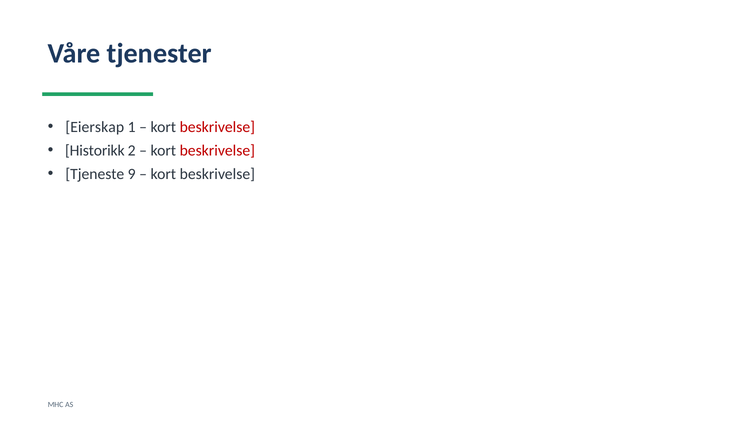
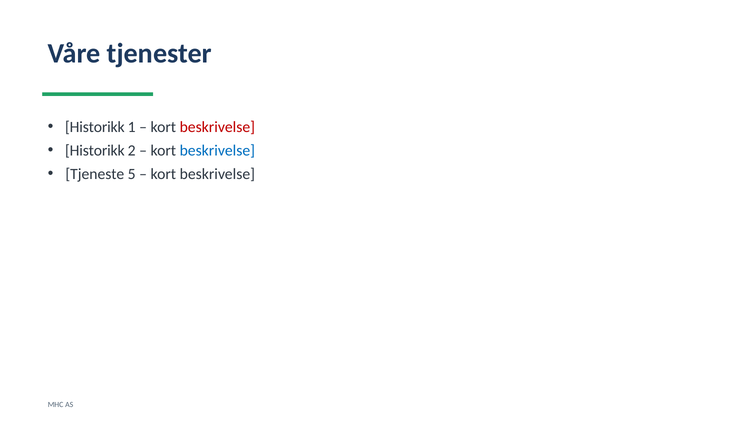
Eierskap: Eierskap -> Historikk (95, 127)
beskrivelse colour: red -> blue (217, 151)
9: 9 -> 5 (132, 174)
